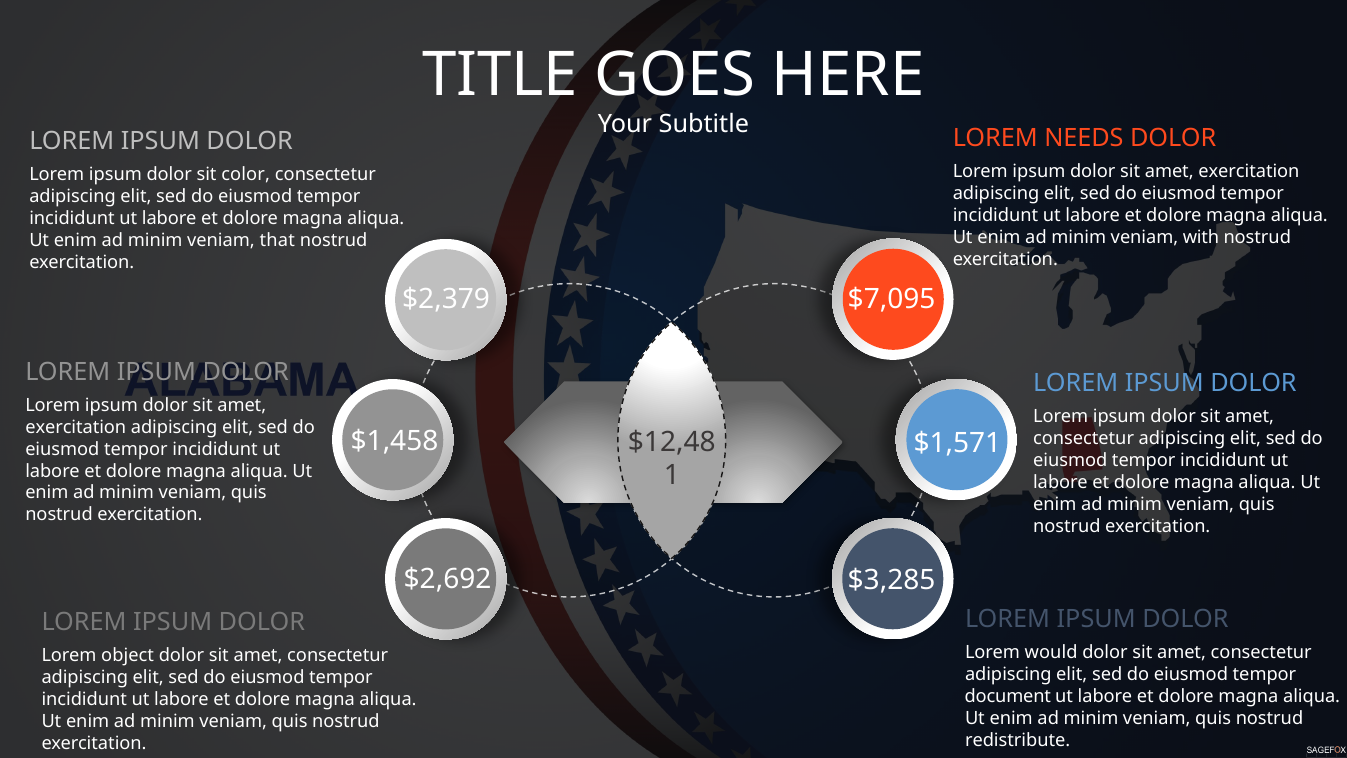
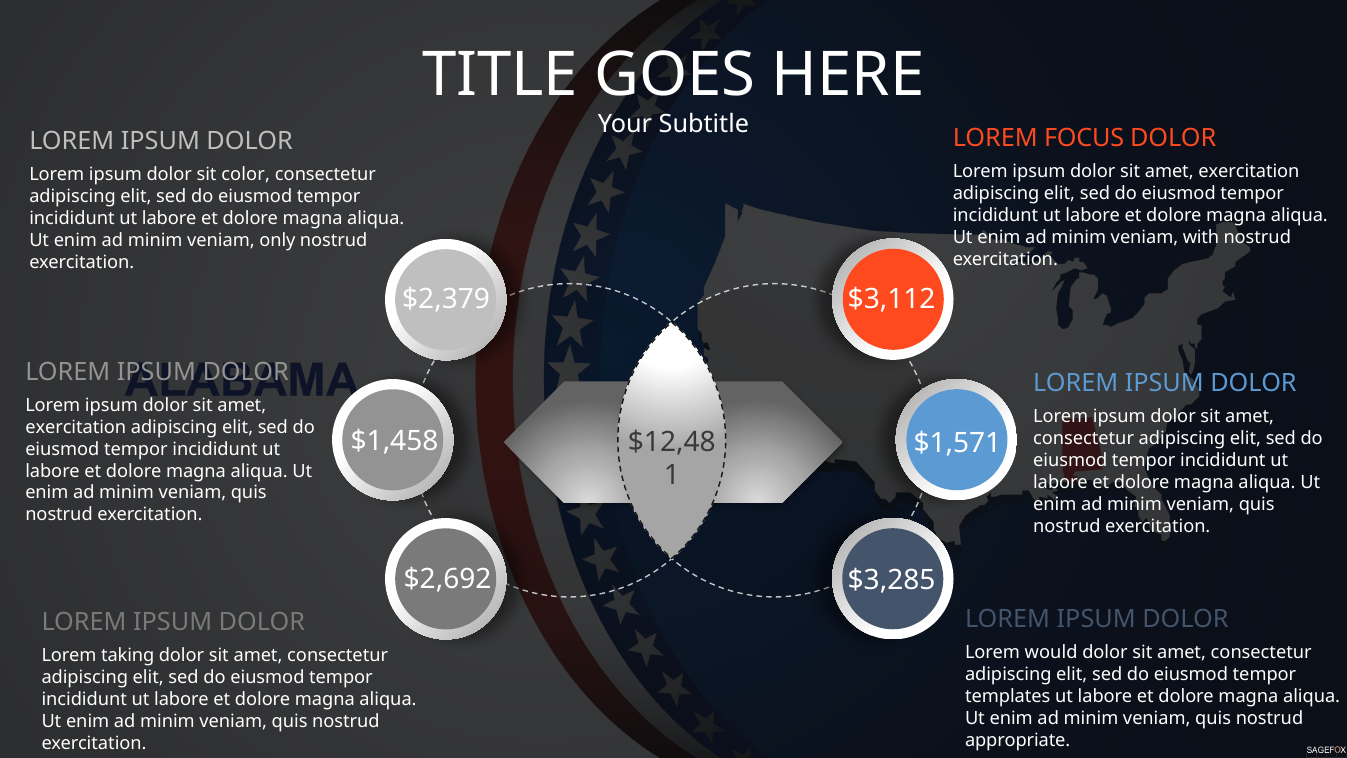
NEEDS: NEEDS -> FOCUS (1084, 138)
that: that -> only (277, 240)
$7,095: $7,095 -> $3,112 (892, 299)
object: object -> taking (128, 655)
document: document -> templates (1008, 696)
redistribute: redistribute -> appropriate (1018, 740)
